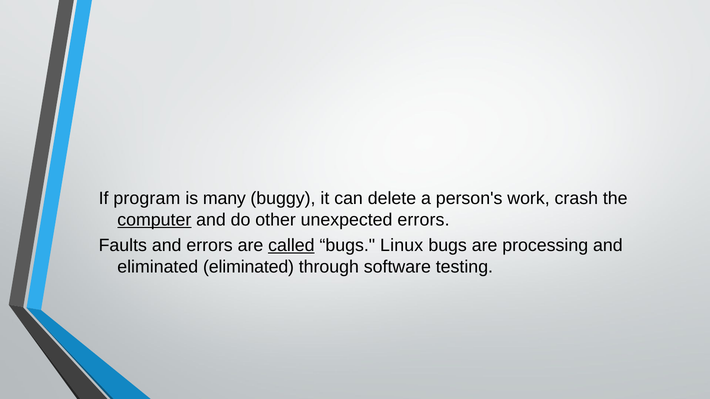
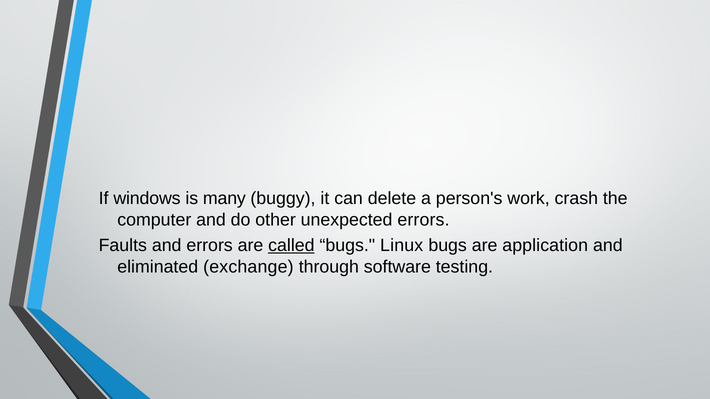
program: program -> windows (147, 199)
computer underline: present -> none (154, 220)
processing: processing -> application (545, 246)
eliminated eliminated: eliminated -> exchange (248, 267)
